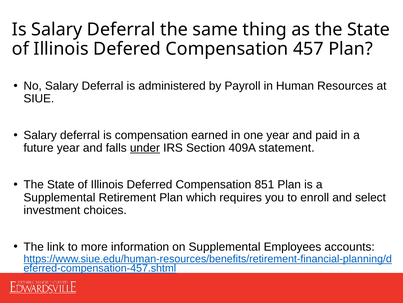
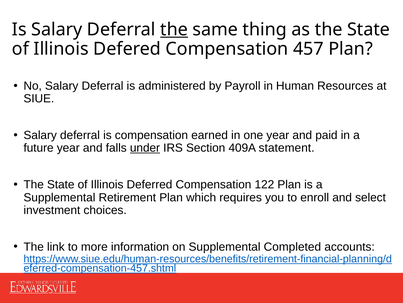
the underline: none -> present (174, 29)
851: 851 -> 122 (264, 184)
Employees: Employees -> Completed (292, 246)
